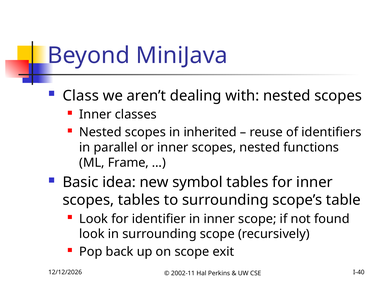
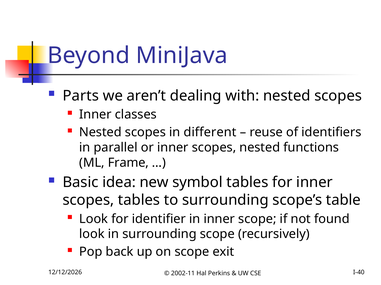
Class: Class -> Parts (81, 96)
inherited: inherited -> different (210, 133)
